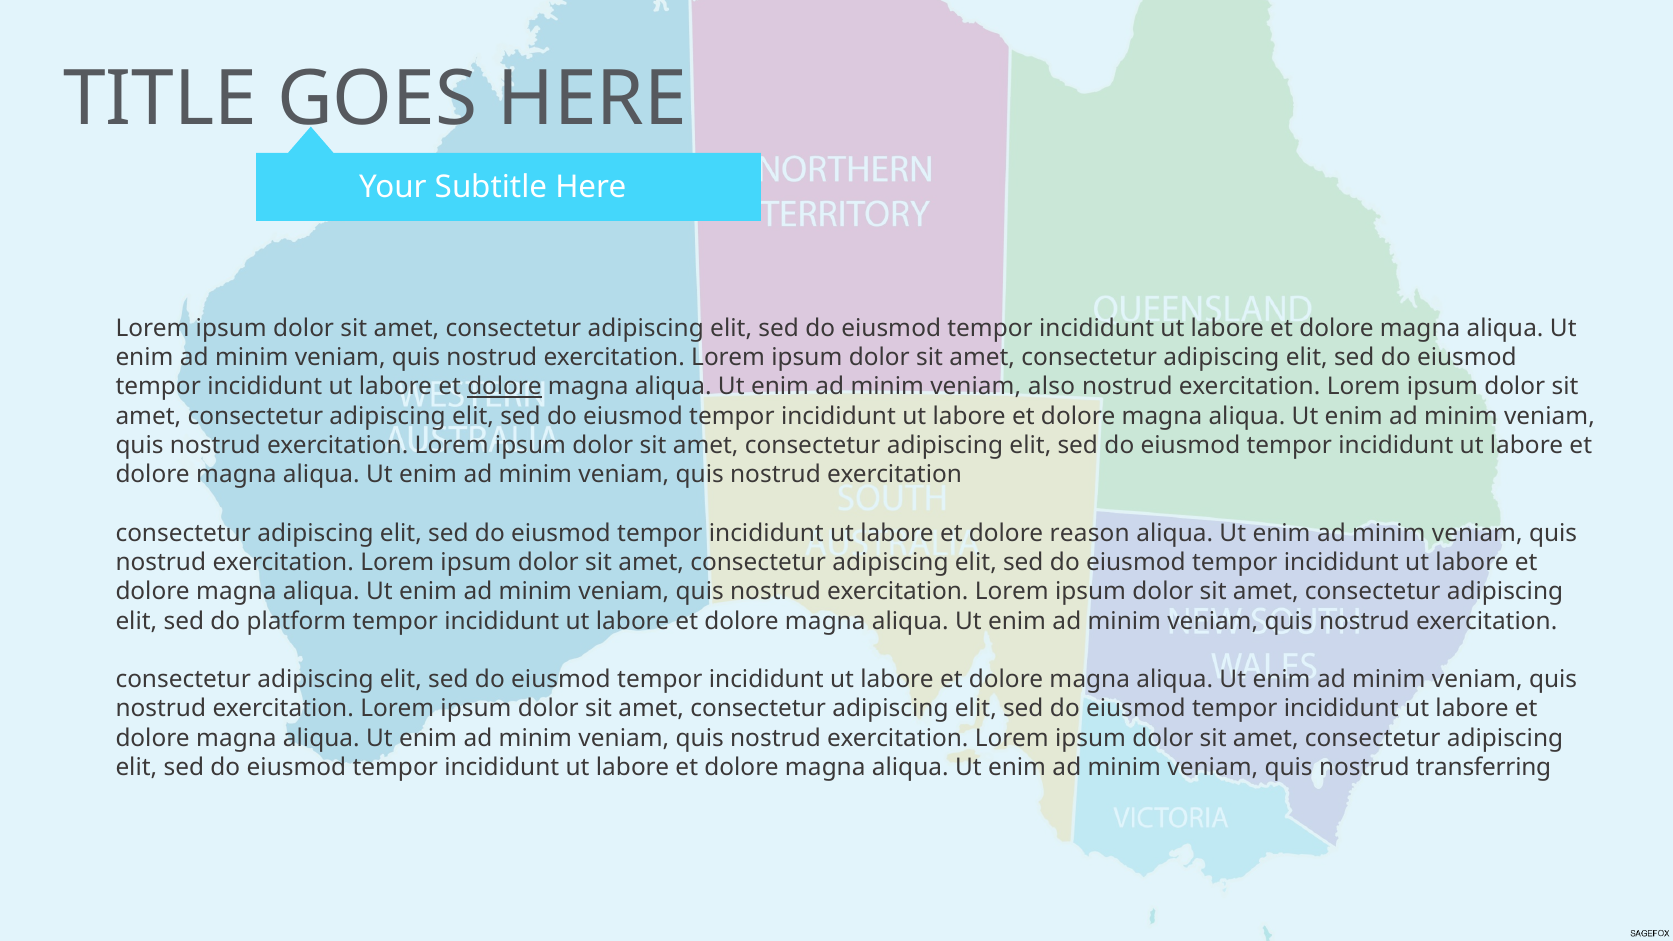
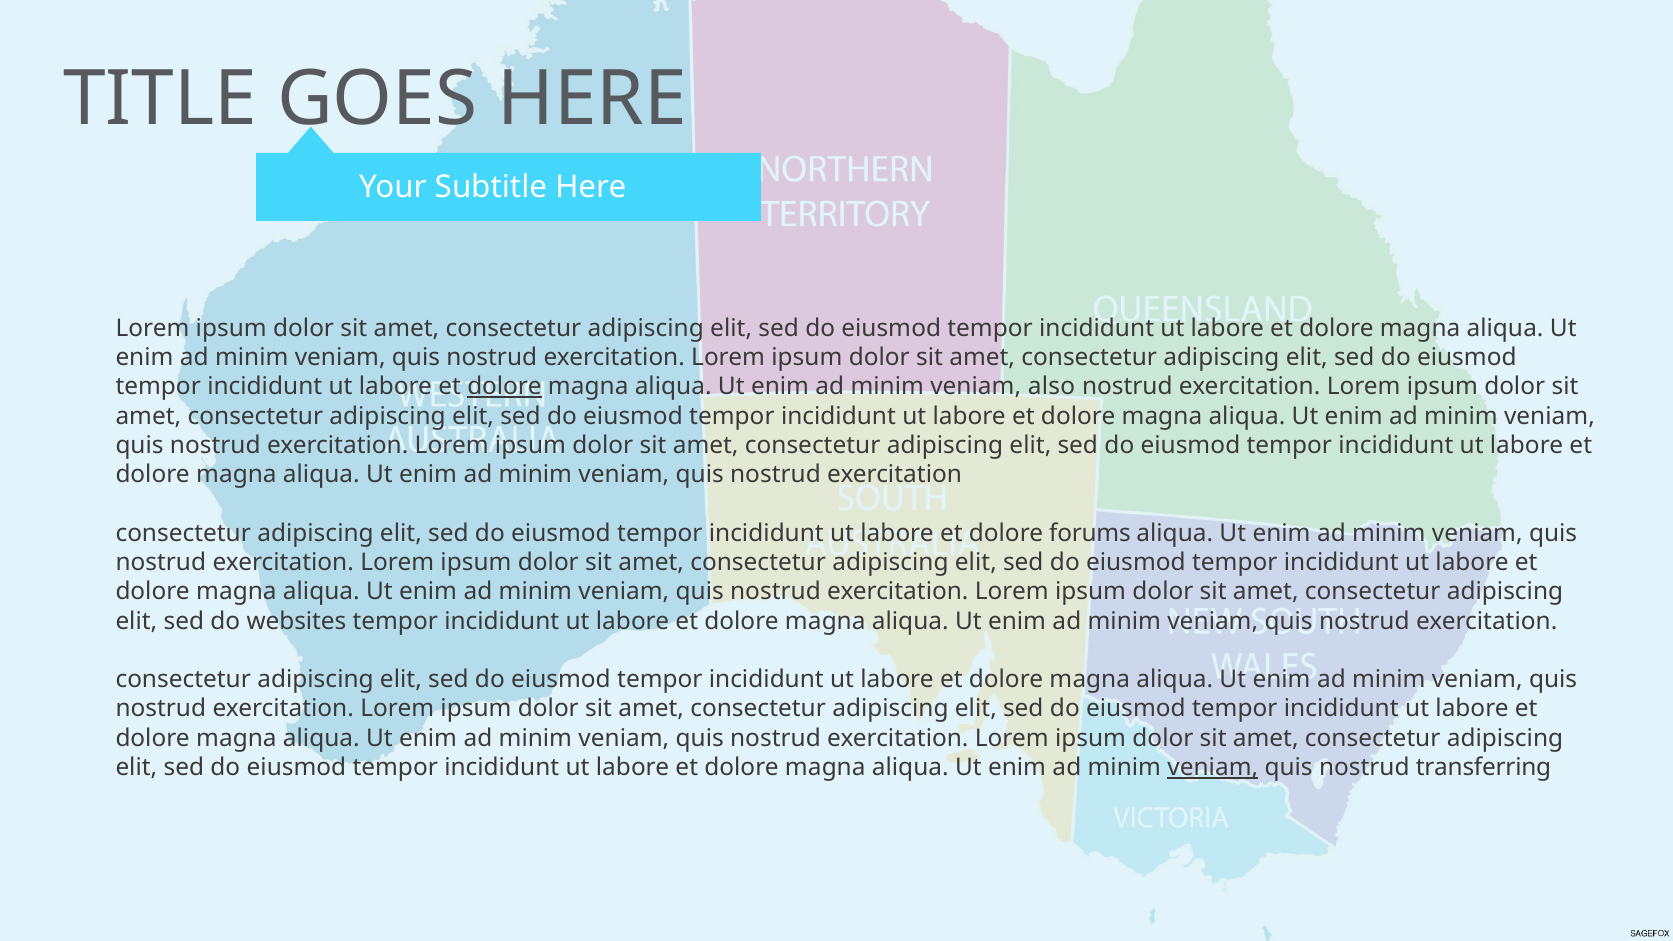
reason: reason -> forums (1090, 533)
platform: platform -> websites (296, 621)
veniam underline: none -> present (1213, 768)
